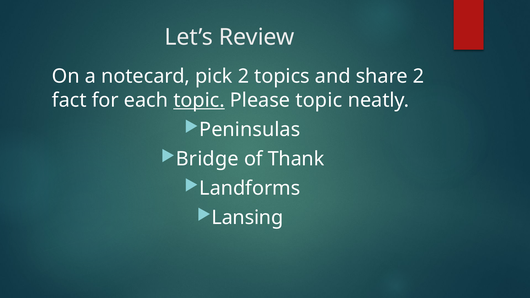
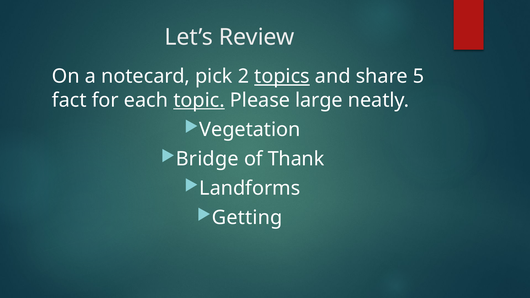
topics underline: none -> present (282, 76)
share 2: 2 -> 5 (419, 76)
Please topic: topic -> large (319, 100)
Peninsulas: Peninsulas -> Vegetation (250, 130)
Lansing: Lansing -> Getting (247, 218)
